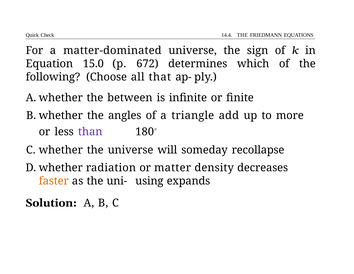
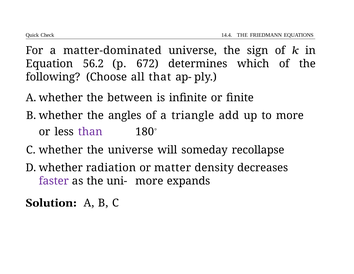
15.0: 15.0 -> 56.2 (93, 64)
faster colour: orange -> purple (54, 181)
uni- using: using -> more (149, 181)
